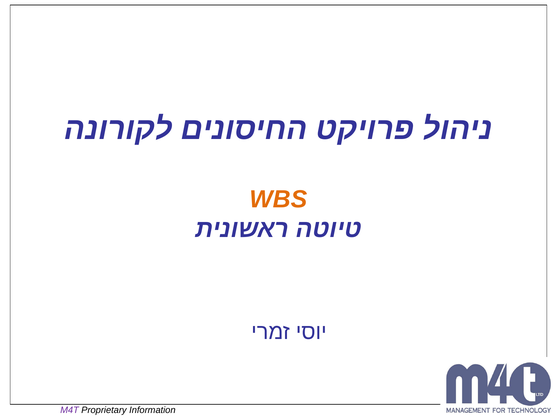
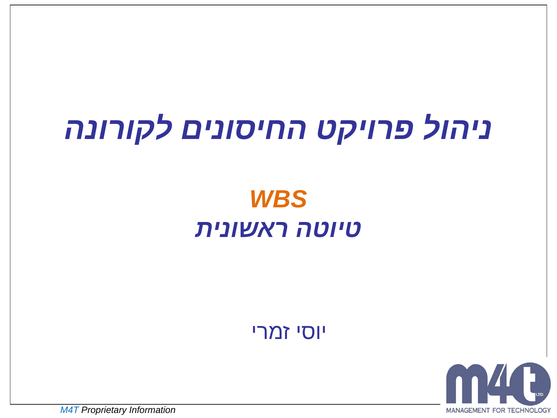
M4T colour: purple -> blue (70, 410)
